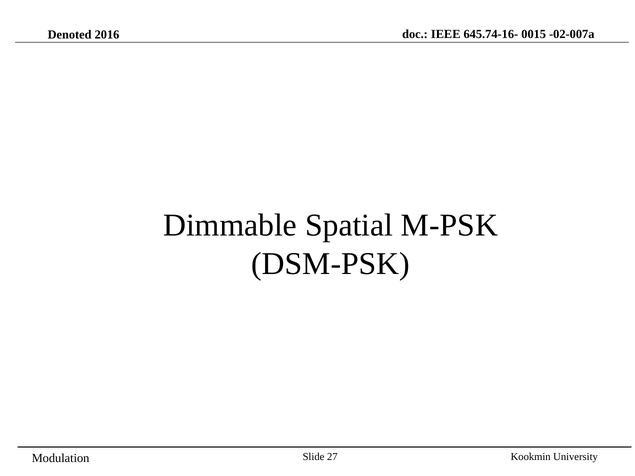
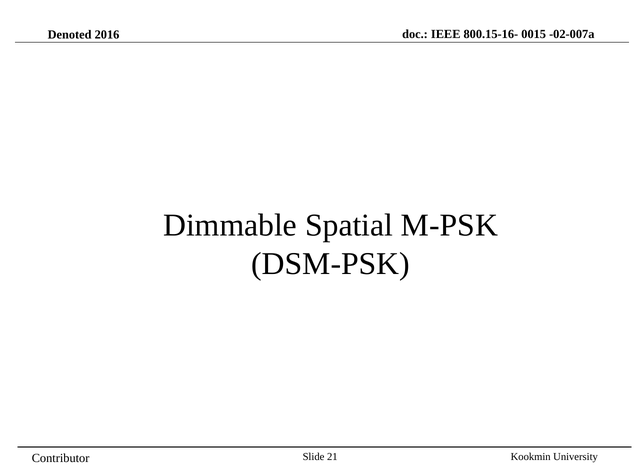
645.74-16-: 645.74-16- -> 800.15-16- (491, 34)
27: 27 -> 21 (332, 457)
Modulation: Modulation -> Contributor (61, 458)
